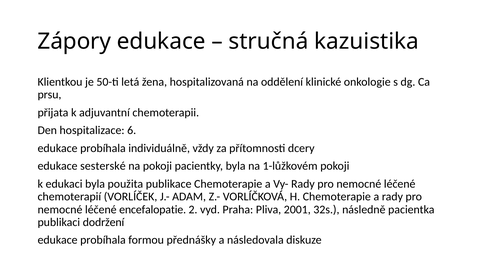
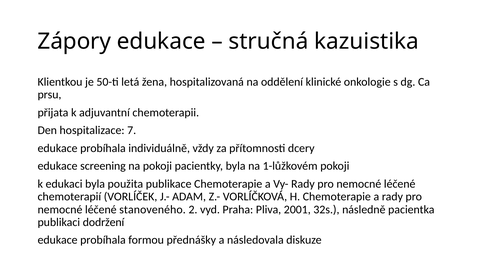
6: 6 -> 7 (132, 131)
sesterské: sesterské -> screening (103, 166)
encefalopatie: encefalopatie -> stanoveného (153, 210)
